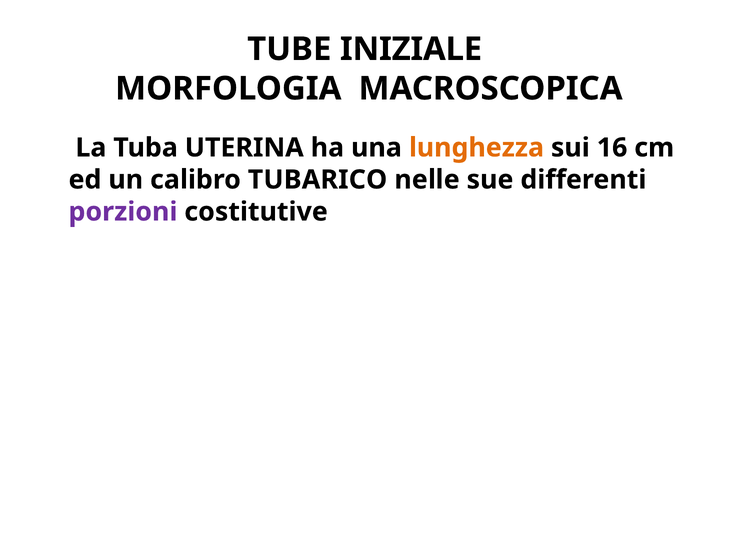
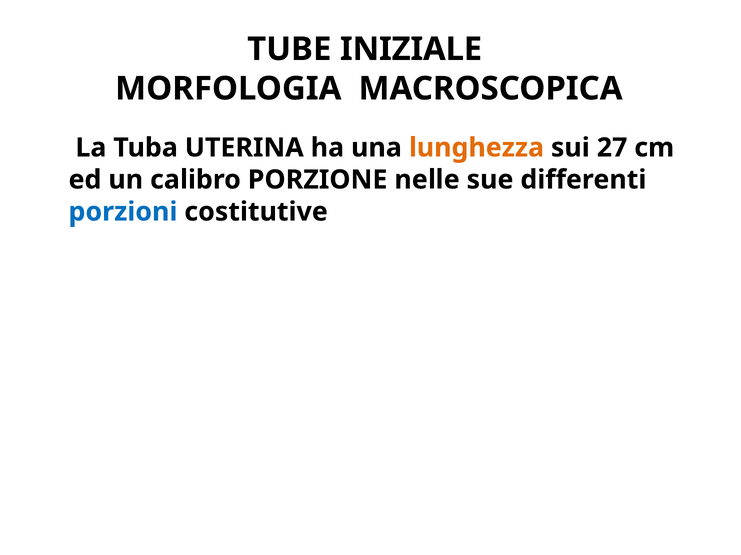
16: 16 -> 27 (612, 148)
TUBARICO: TUBARICO -> PORZIONE (318, 180)
porzioni colour: purple -> blue (123, 212)
